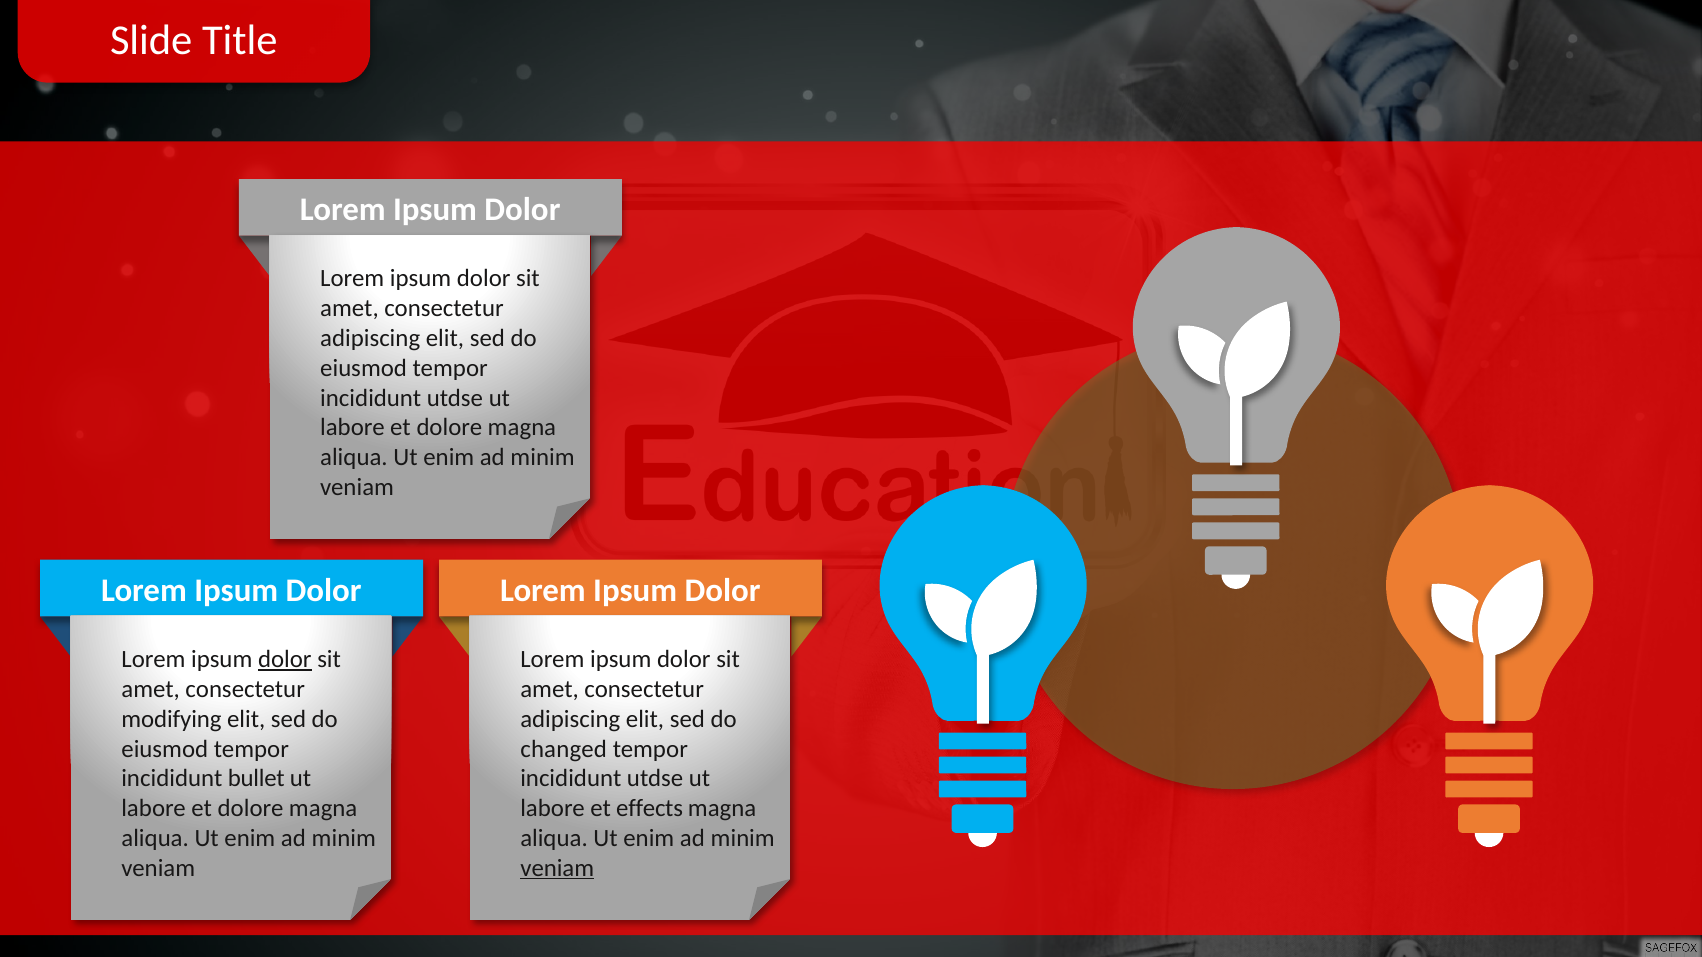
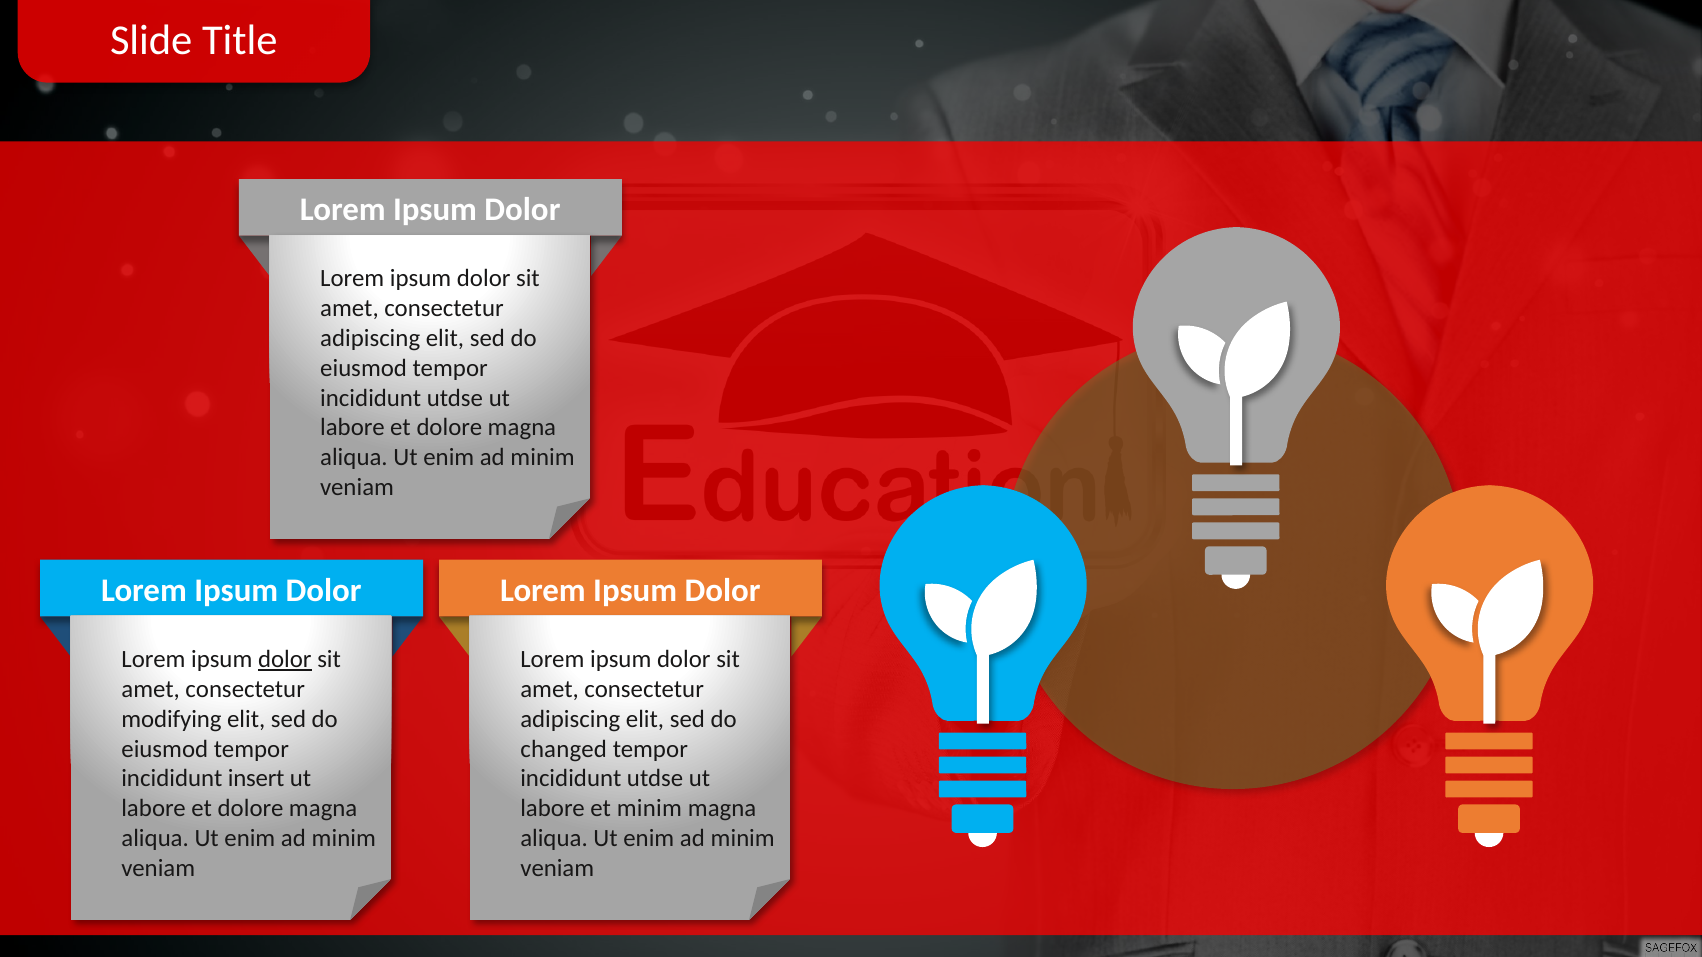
bullet: bullet -> insert (256, 779)
et effects: effects -> minim (649, 809)
veniam underline: present -> none (557, 868)
